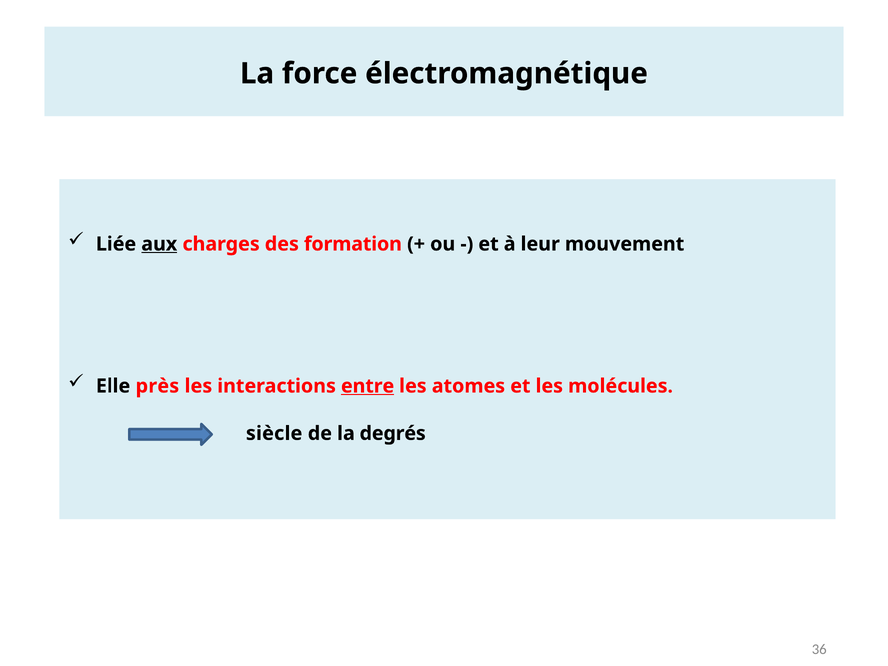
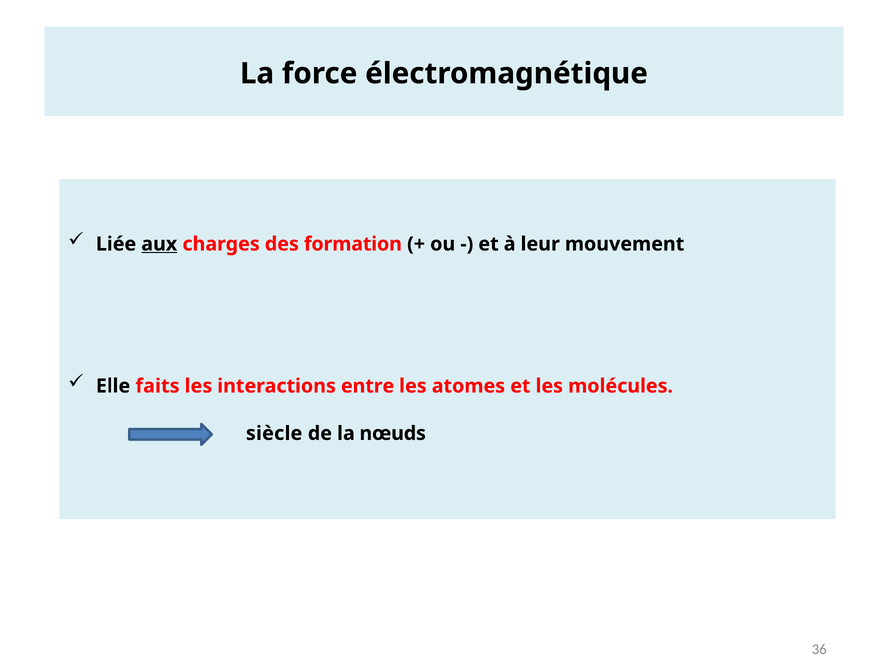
près: près -> faits (157, 386)
entre underline: present -> none (368, 386)
degrés: degrés -> nœuds (393, 433)
